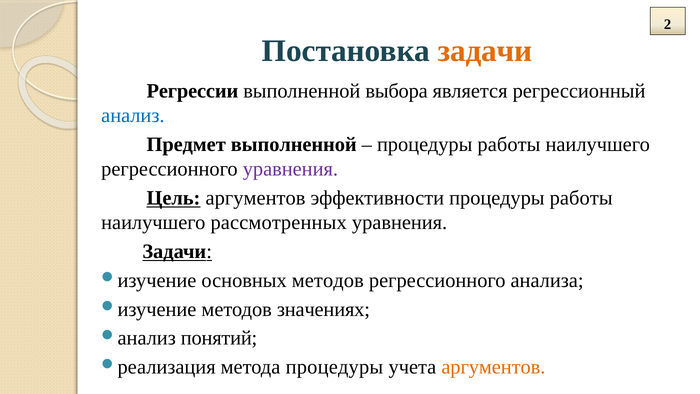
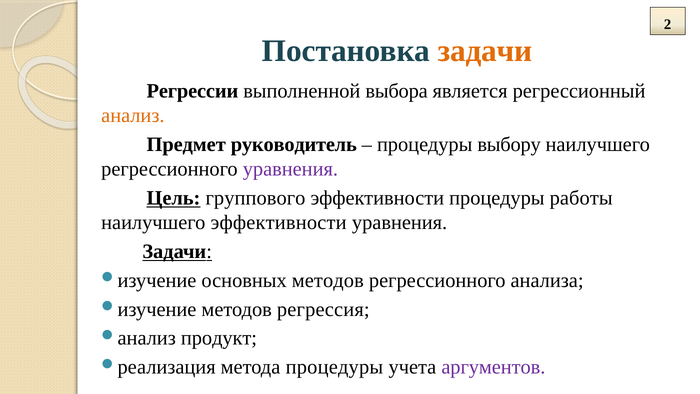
анализ colour: blue -> orange (133, 116)
Предмет выполненной: выполненной -> руководитель (294, 144)
работы: работы -> выбору (509, 144)
Цель аргументов: аргументов -> группового (256, 198)
наилучшего рассмотренных: рассмотренных -> эффективности (279, 222)
значениях: значениях -> регрессия (323, 309)
понятий: понятий -> продукт (219, 338)
аргументов colour: orange -> purple (493, 367)
